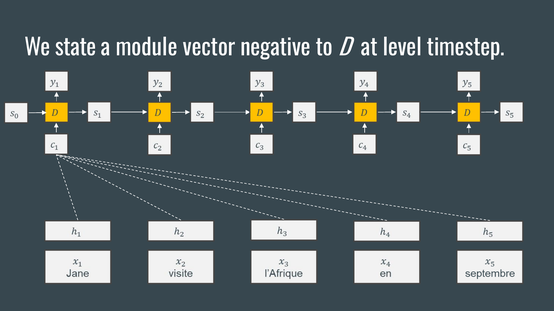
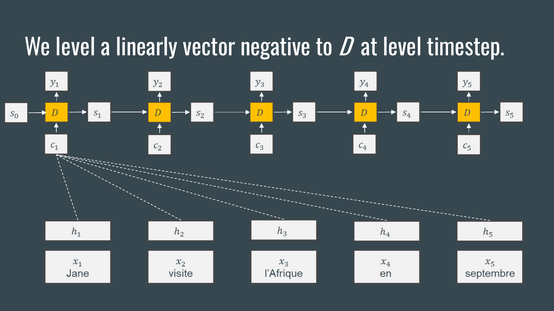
We state: state -> level (76, 48)
module: module -> linearly (147, 48)
